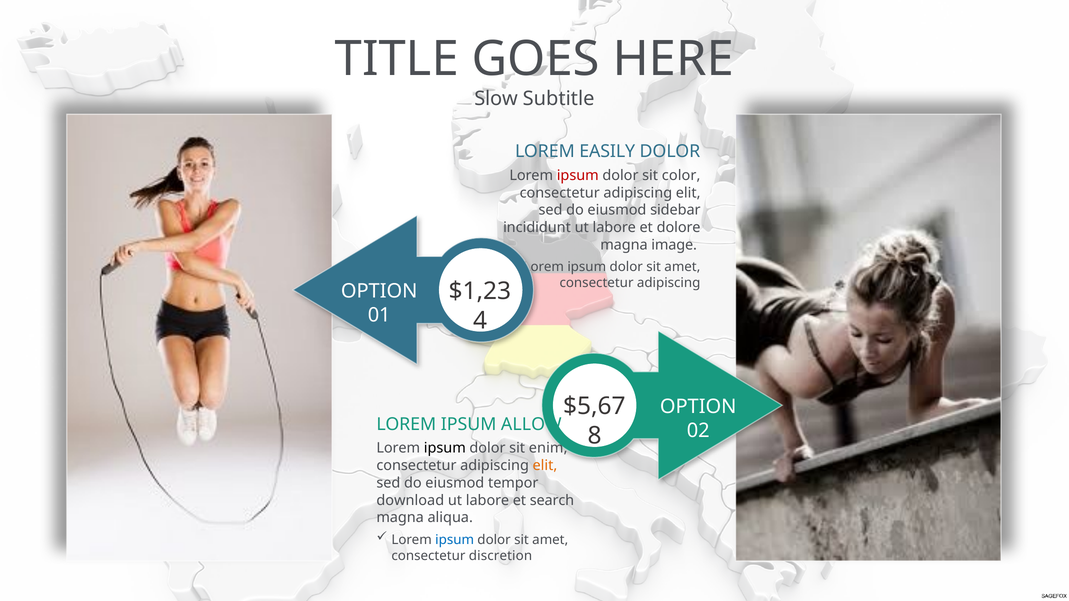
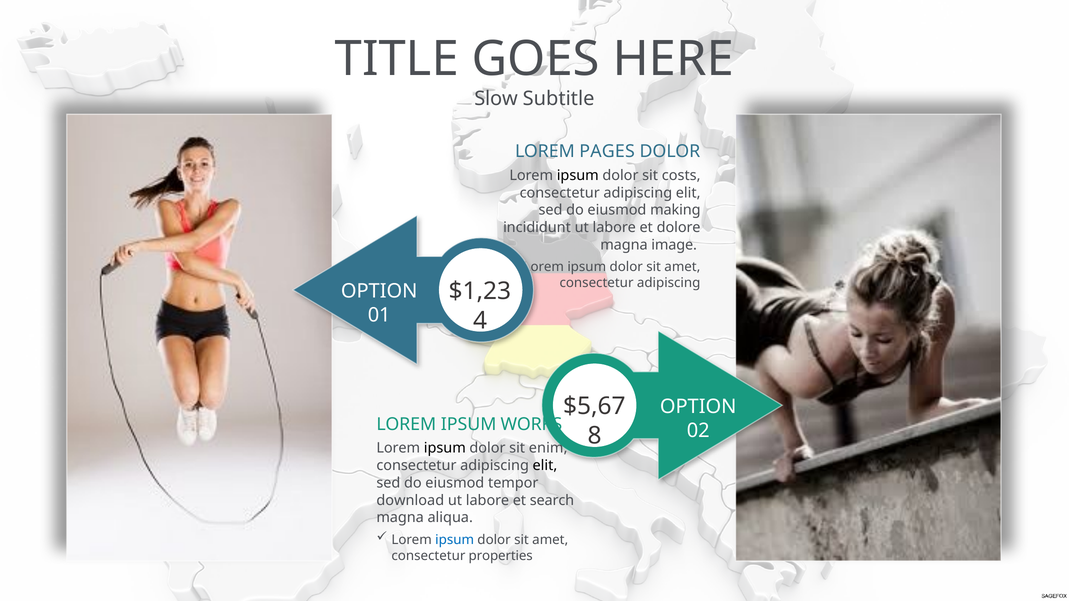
EASILY: EASILY -> PAGES (607, 152)
ipsum colour: red -> black (578, 176)
color: color -> costs (681, 176)
sidebar: sidebar -> making (675, 210)
ALLOW: ALLOW -> WORKS (531, 425)
elit colour: orange -> black (545, 466)
discretion: discretion -> properties (501, 556)
